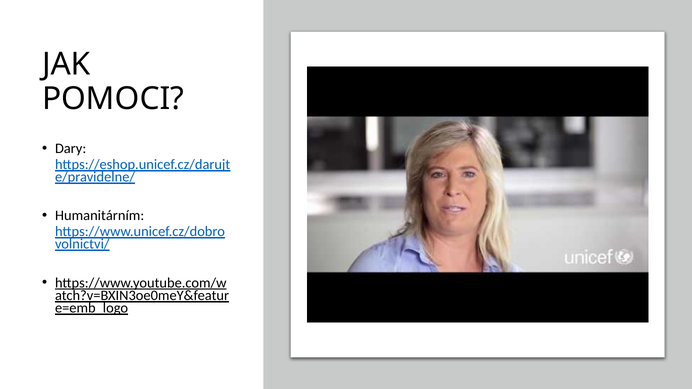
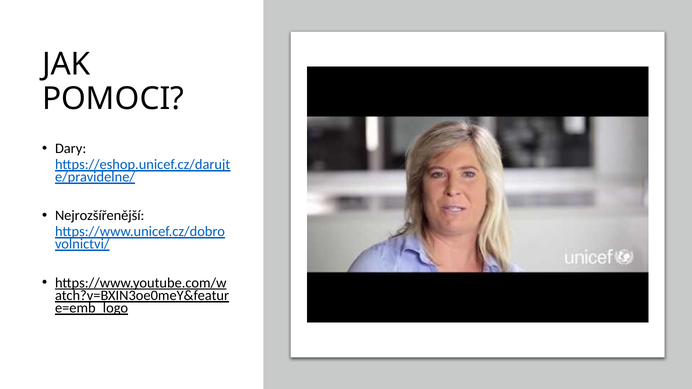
Humanitárním: Humanitárním -> Nejrozšířenější (100, 216)
